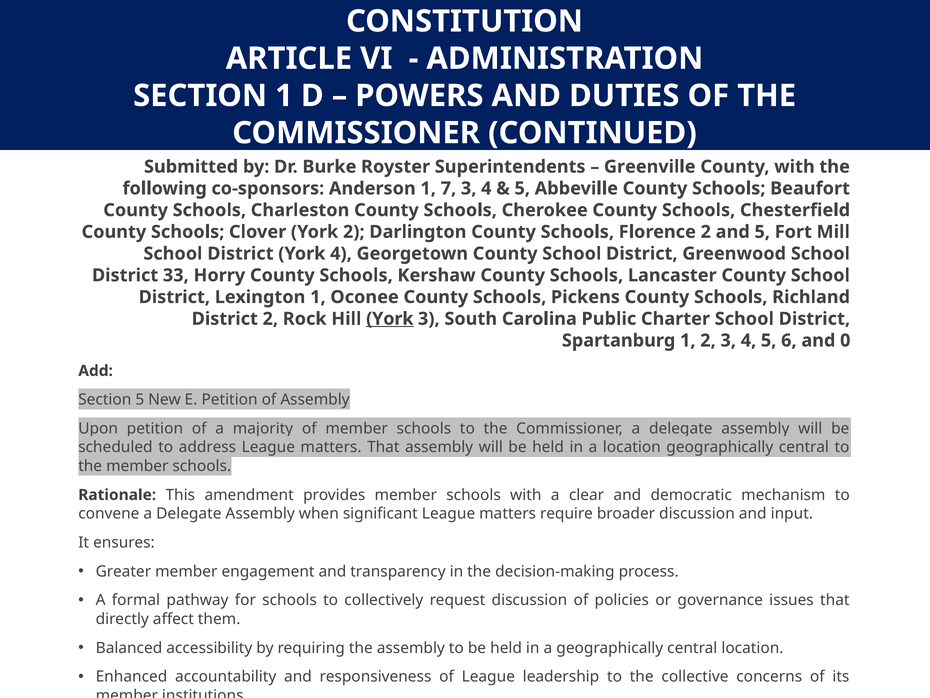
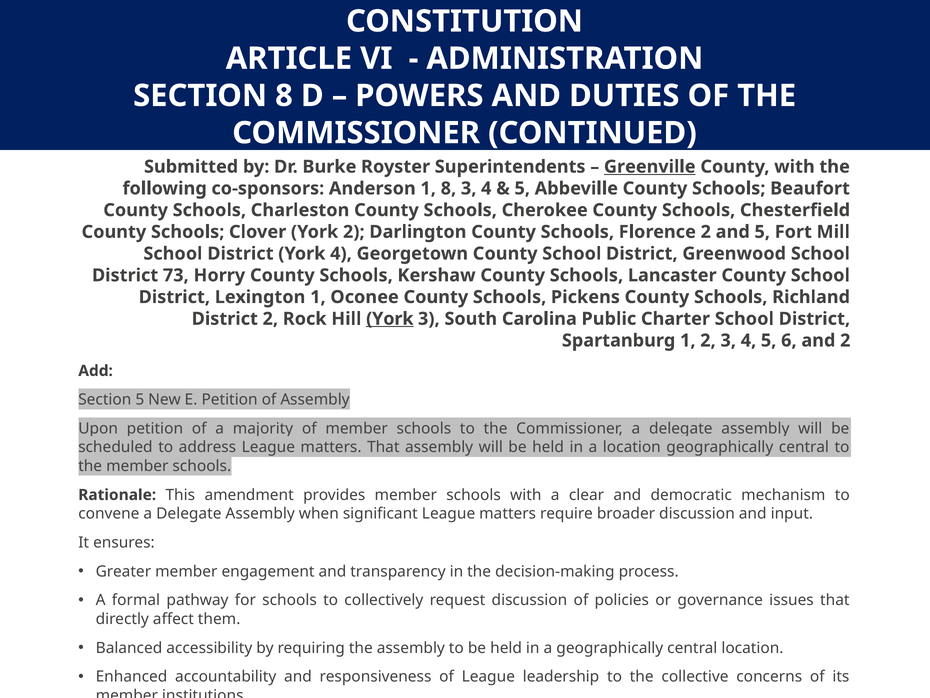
SECTION 1: 1 -> 8 (284, 96)
Greenville underline: none -> present (650, 167)
1 7: 7 -> 8 (448, 188)
33: 33 -> 73 (176, 275)
and 0: 0 -> 2 (845, 340)
